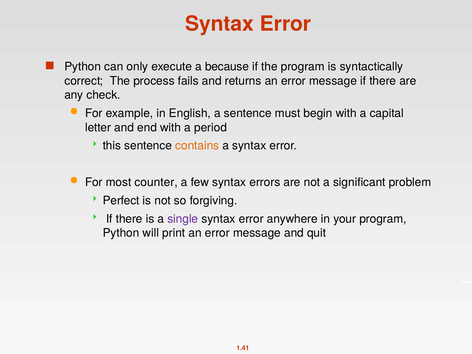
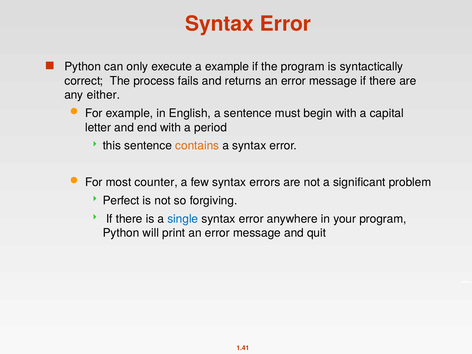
a because: because -> example (227, 67)
check: check -> either (103, 95)
single colour: purple -> blue (183, 219)
